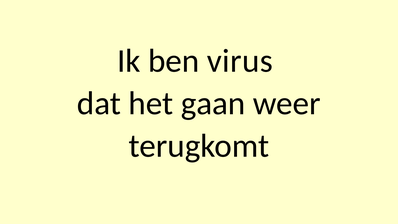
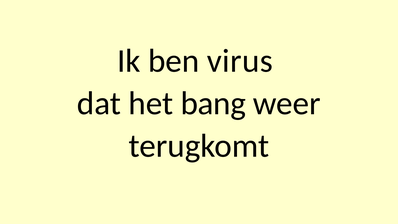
gaan: gaan -> bang (213, 103)
